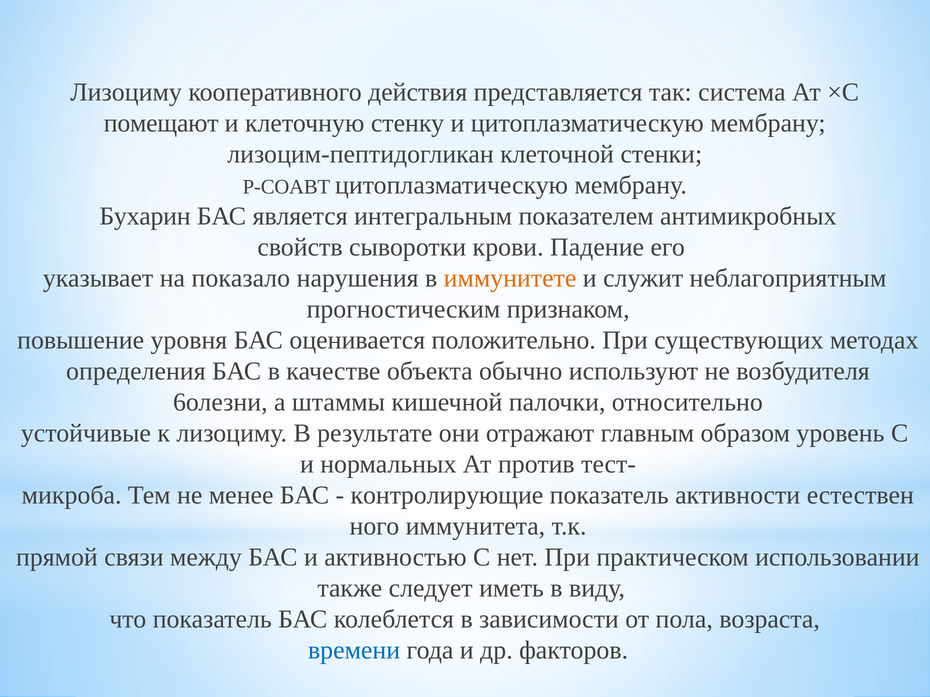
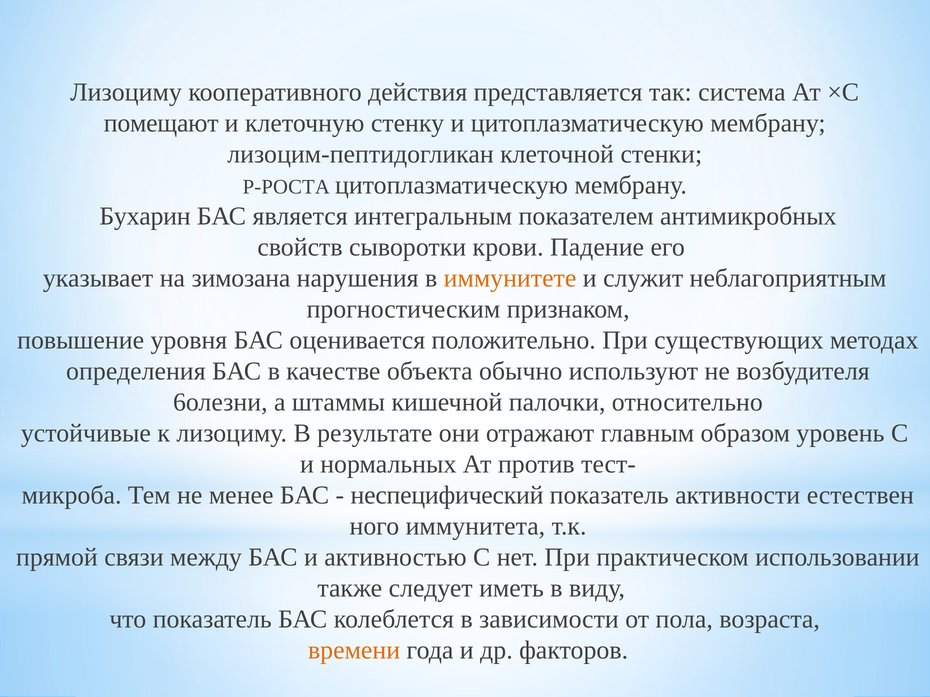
Р-СОАВТ: Р-СОАВТ -> Р-РОСТА (286, 187)
показало: показало -> зимозана (241, 278)
контролирующие: контролирующие -> неспецифический (447, 496)
времени colour: blue -> orange (354, 651)
